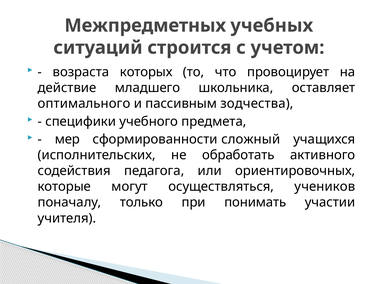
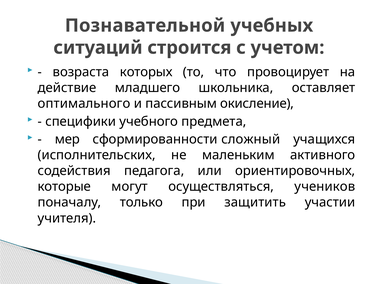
Межпредметных: Межпредметных -> Познавательной (145, 26)
зодчества: зодчества -> окисление (257, 103)
обработать: обработать -> маленьким (238, 155)
понимать: понимать -> защитить (255, 202)
